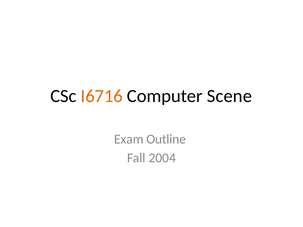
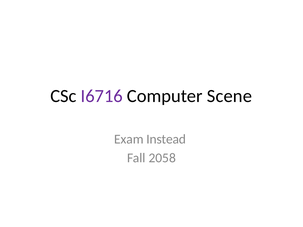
I6716 colour: orange -> purple (102, 96)
Outline: Outline -> Instead (166, 139)
2004: 2004 -> 2058 (162, 158)
